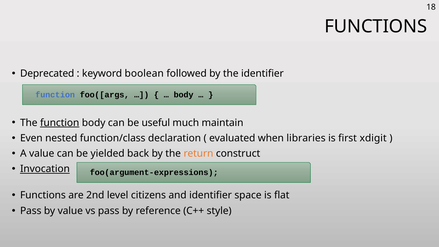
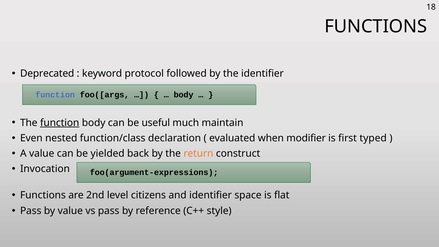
boolean: boolean -> protocol (144, 73)
libraries: libraries -> modifier (306, 138)
xdigit: xdigit -> typed (373, 138)
Invocation underline: present -> none (45, 169)
